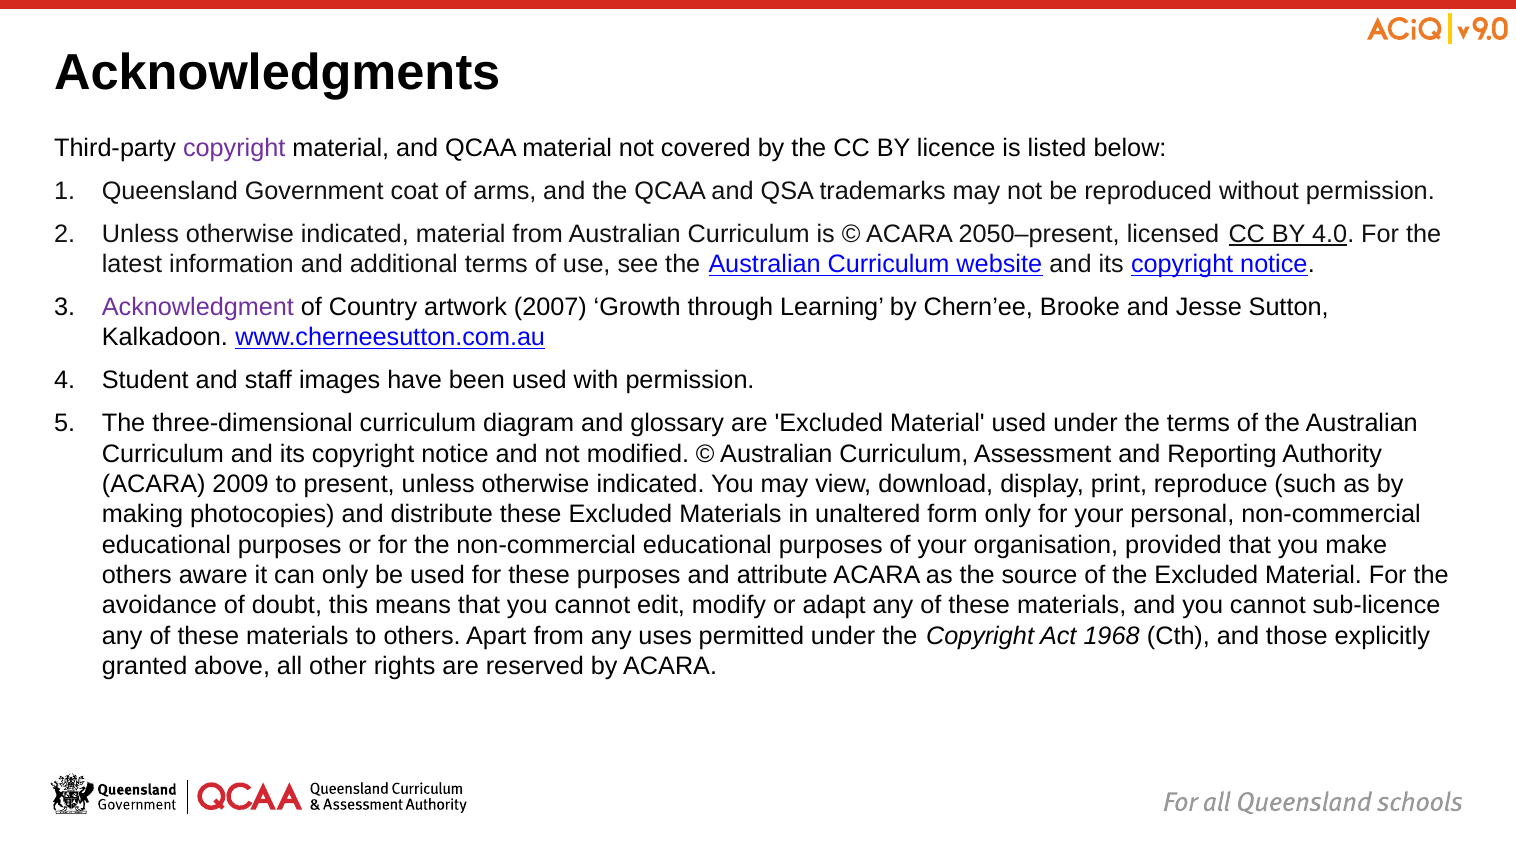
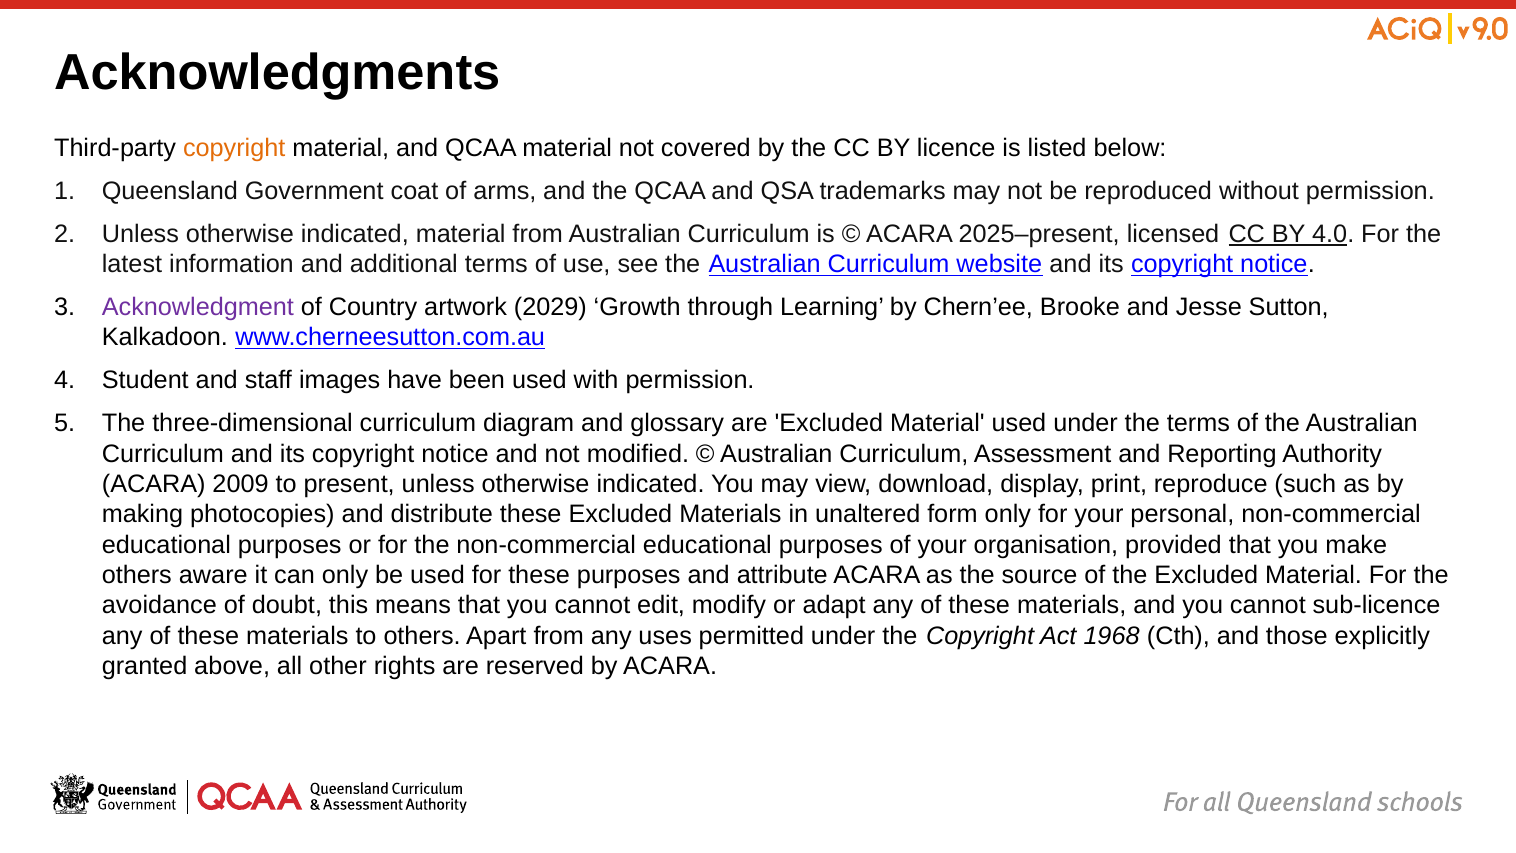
copyright colour: purple -> orange (234, 148)
2050–present: 2050–present -> 2025–present (1039, 234)
2007: 2007 -> 2029 (550, 307)
